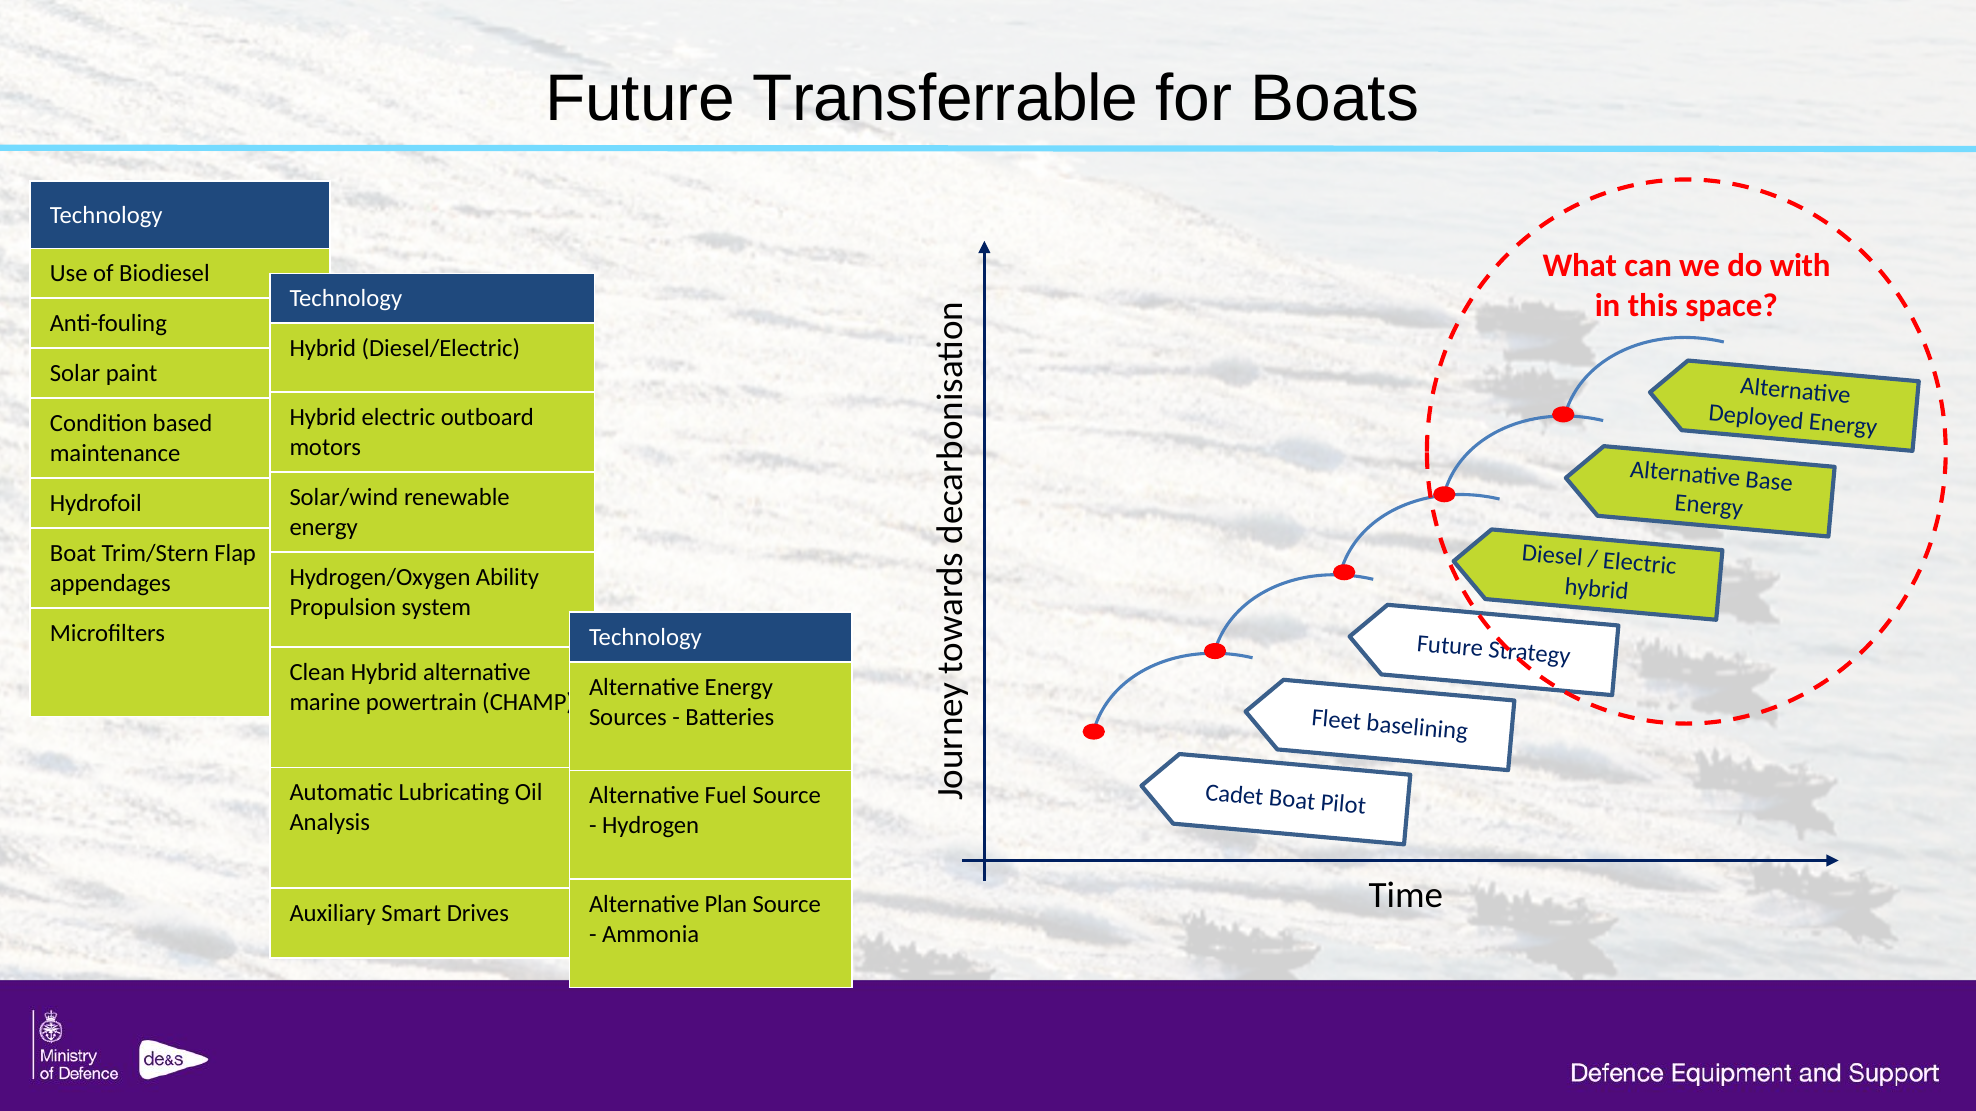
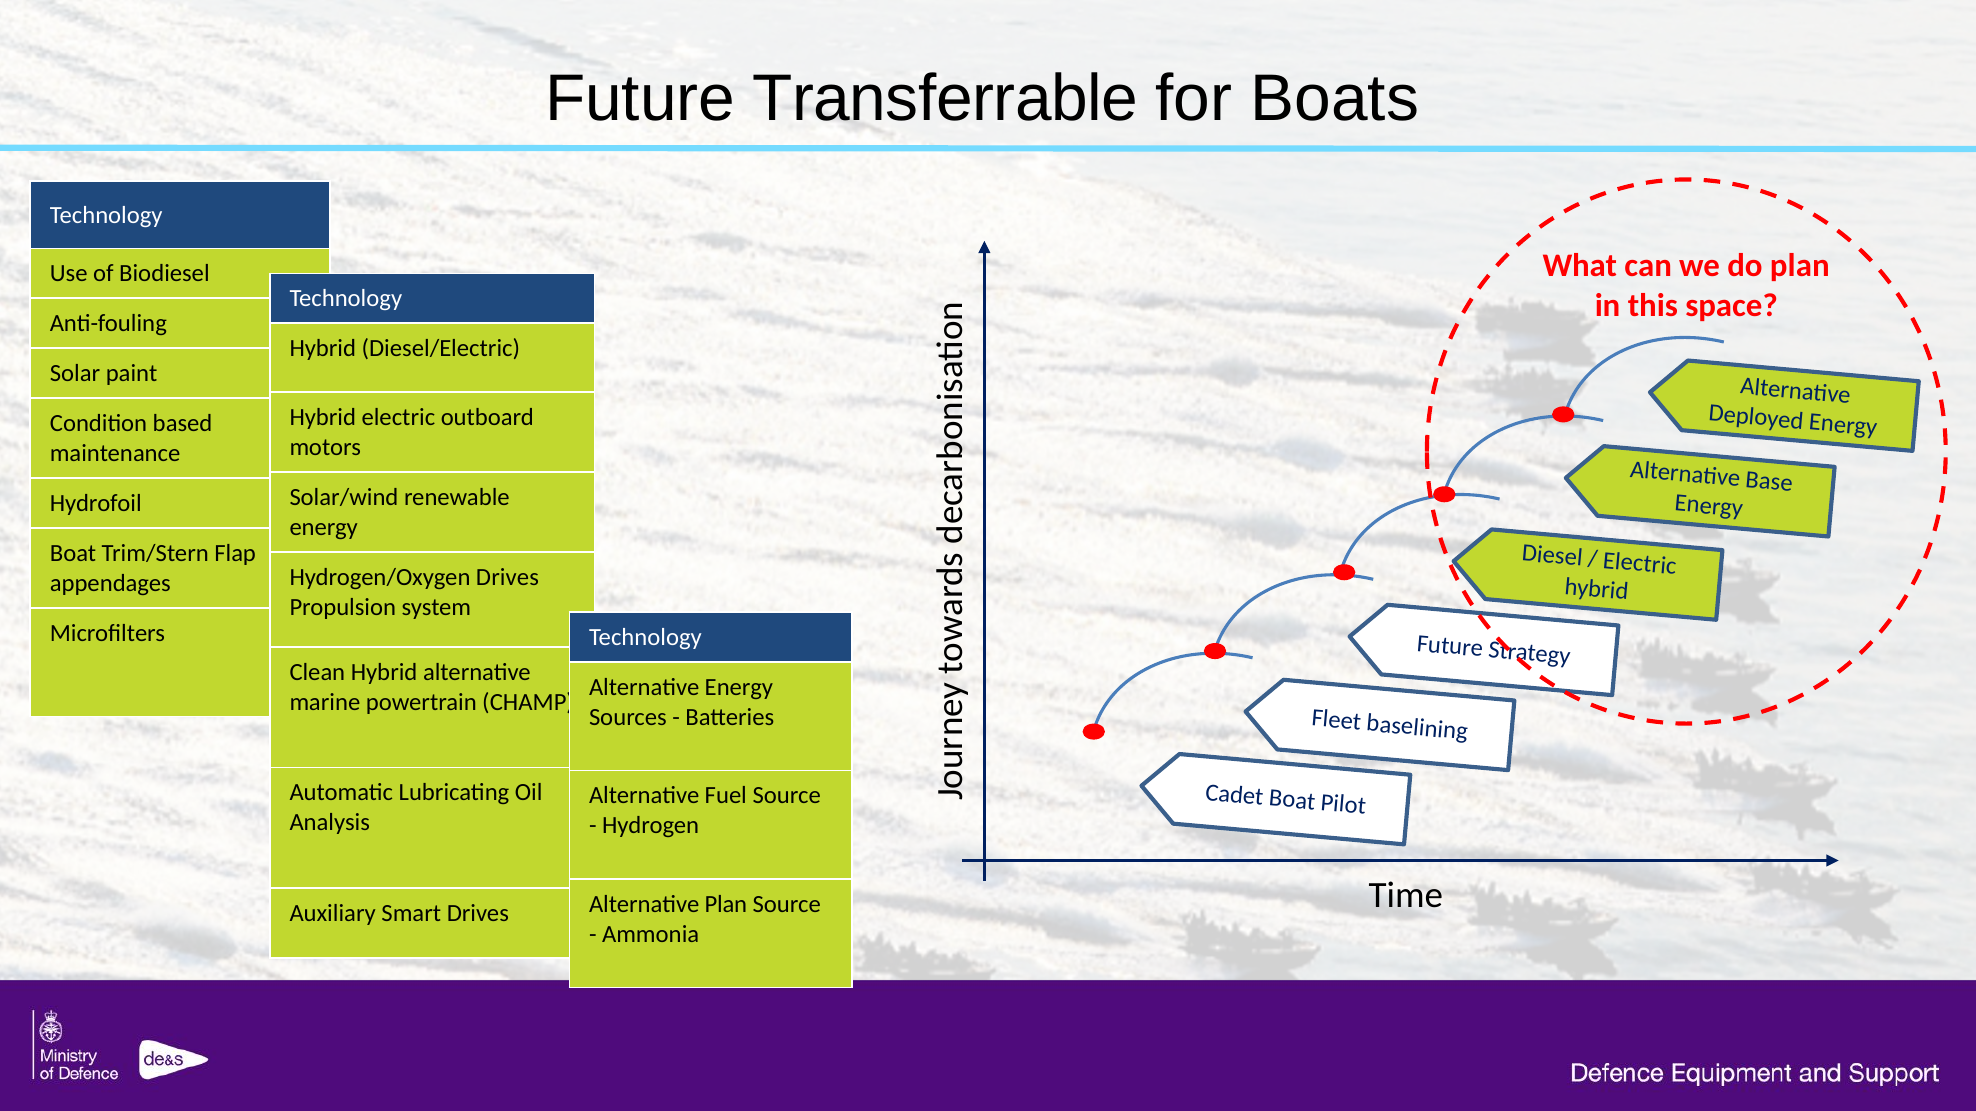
do with: with -> plan (1800, 266)
Hydrogen/Oxygen Ability: Ability -> Drives (507, 578)
